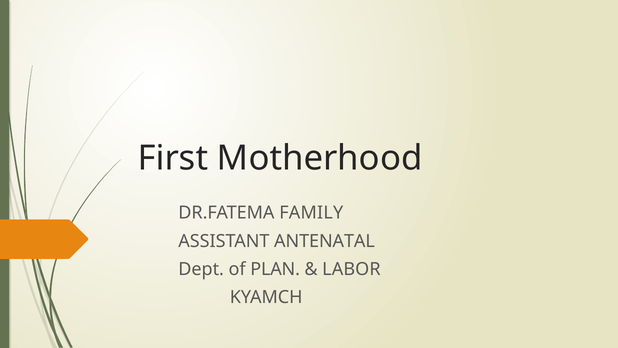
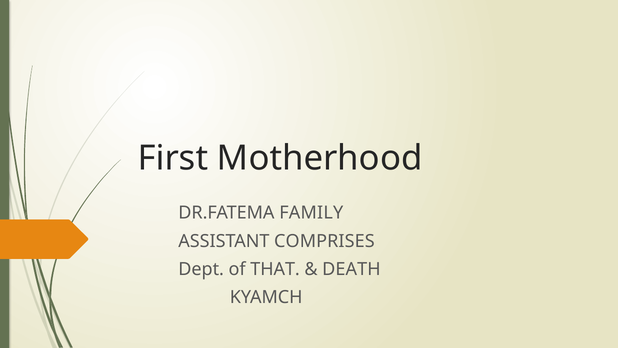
ANTENATAL: ANTENATAL -> COMPRISES (324, 241)
PLAN: PLAN -> THAT (275, 269)
LABOR: LABOR -> DEATH (351, 269)
